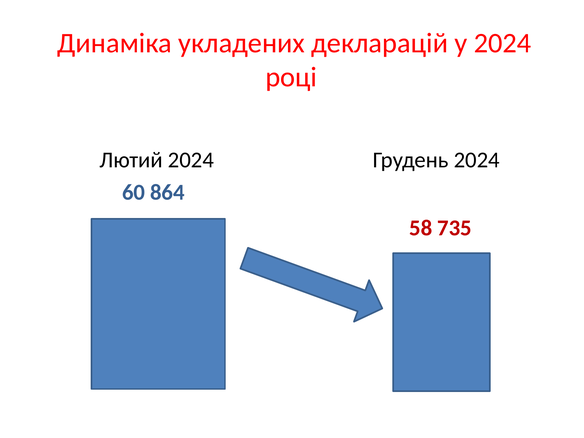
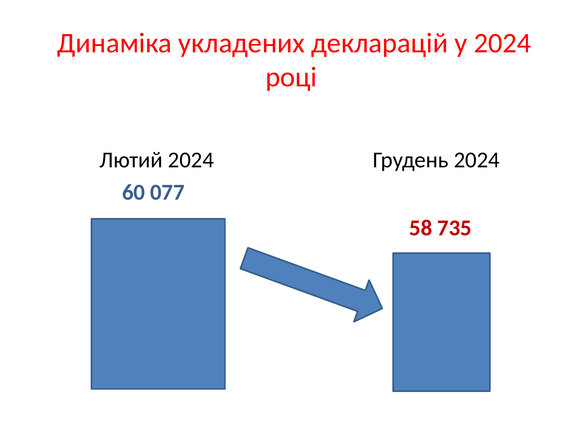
864: 864 -> 077 (167, 192)
